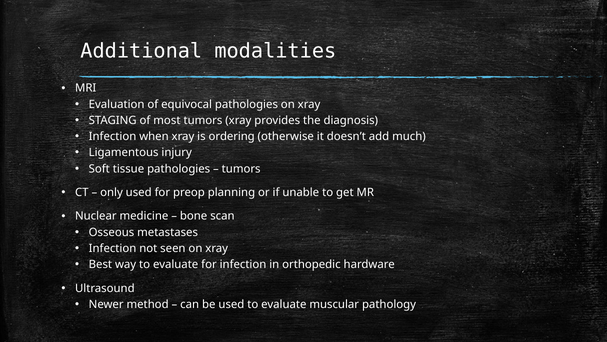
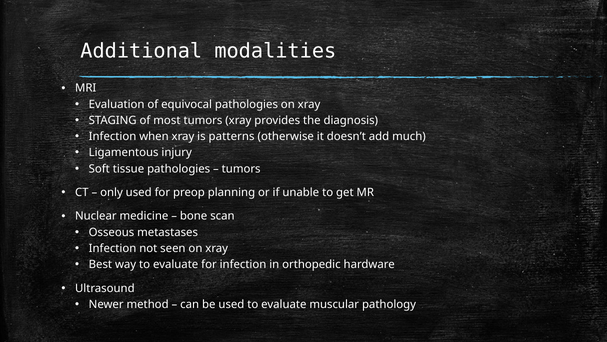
ordering: ordering -> patterns (232, 136)
